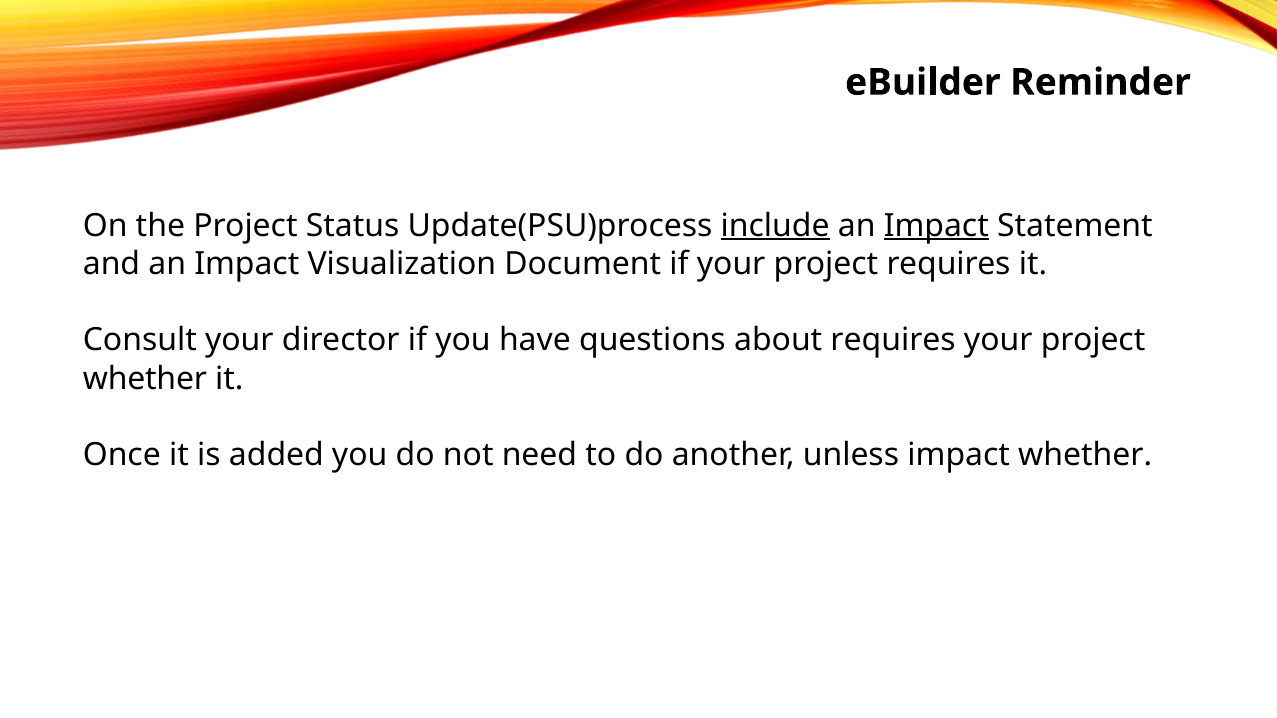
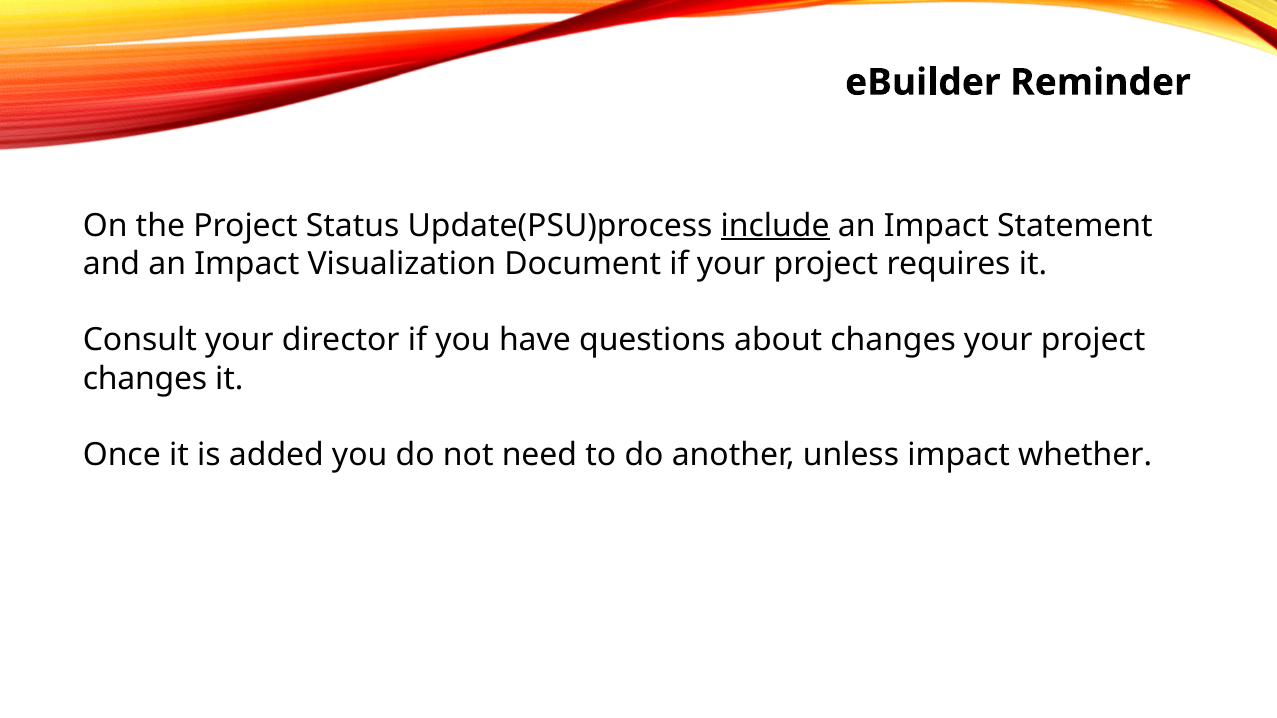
Impact underline: present -> none (936, 226)
about requires: requires -> changes (893, 341)
whether: whether -> changes (145, 379)
